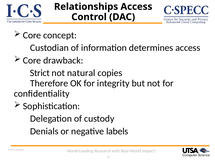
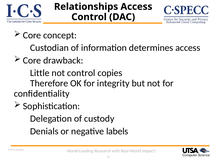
Strict: Strict -> Little (40, 73)
not natural: natural -> control (81, 73)
